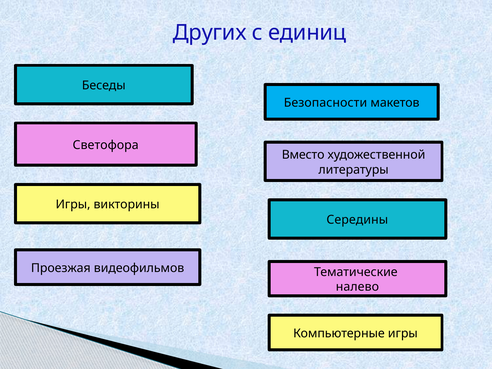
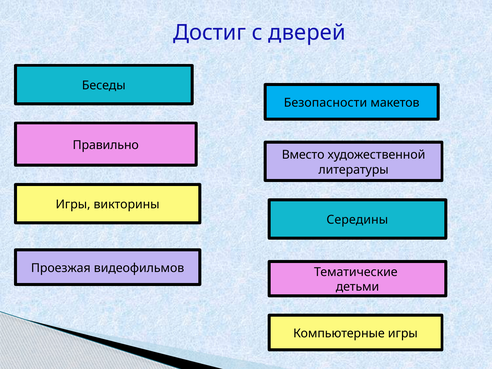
Других: Других -> Достиг (210, 32)
единиц: единиц -> дверей (307, 32)
Светофора: Светофора -> Правильно (106, 145)
налево: налево -> детьми (357, 287)
